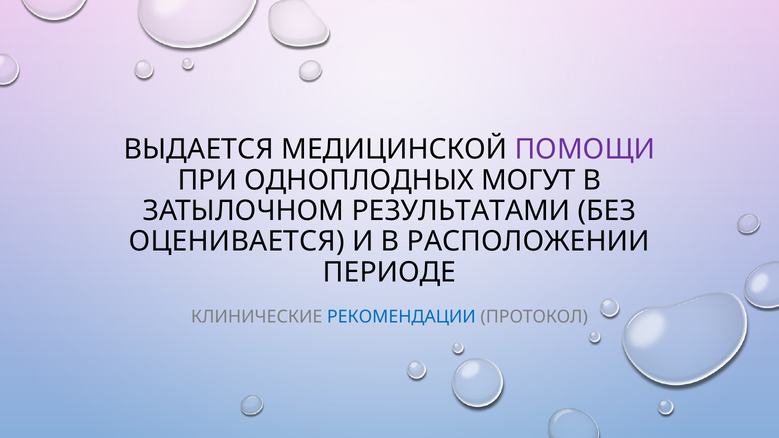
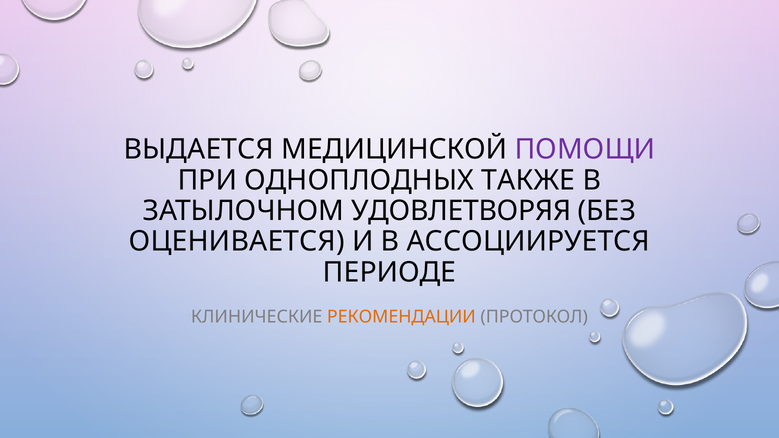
МОГУТ: МОГУТ -> ТАКЖЕ (528, 180)
РЕЗУЛЬТАТАМИ: РЕЗУЛЬТАТАМИ -> УДОВЛЕТВОРЯЯ (461, 211)
РАСПОЛОЖЕНИИ: РАСПОЛОЖЕНИИ -> АССОЦИИРУЕТСЯ (528, 242)
РЕКОМЕНДАЦИИ colour: blue -> orange (401, 317)
